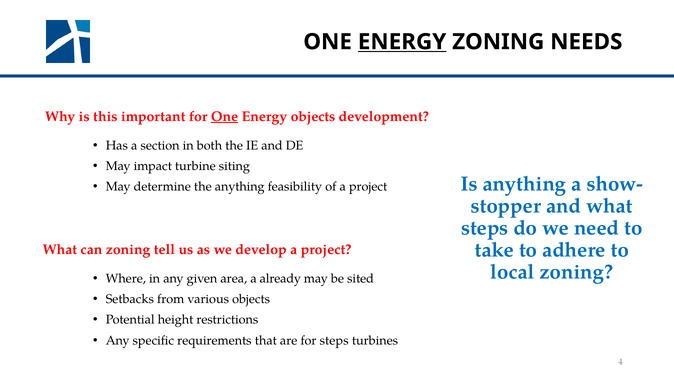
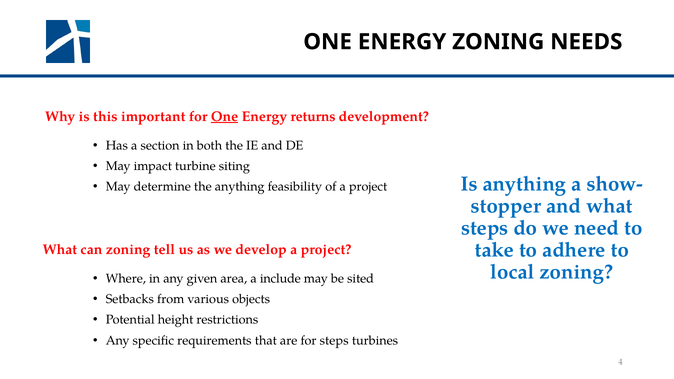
ENERGY underline: present -> none (402, 42)
Energy objects: objects -> returns (313, 117)
already: already -> include (280, 278)
